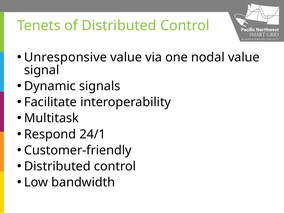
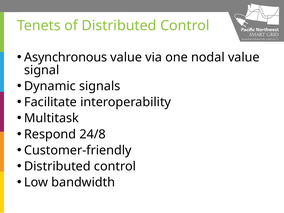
Unresponsive: Unresponsive -> Asynchronous (66, 57)
24/1: 24/1 -> 24/8 (93, 134)
